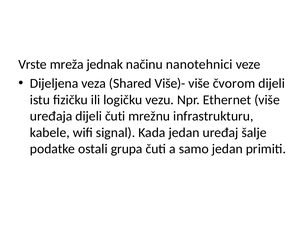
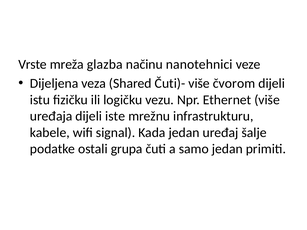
jednak: jednak -> glazba (105, 64)
Više)-: Više)- -> Čuti)- (170, 84)
dijeli čuti: čuti -> iste (115, 116)
